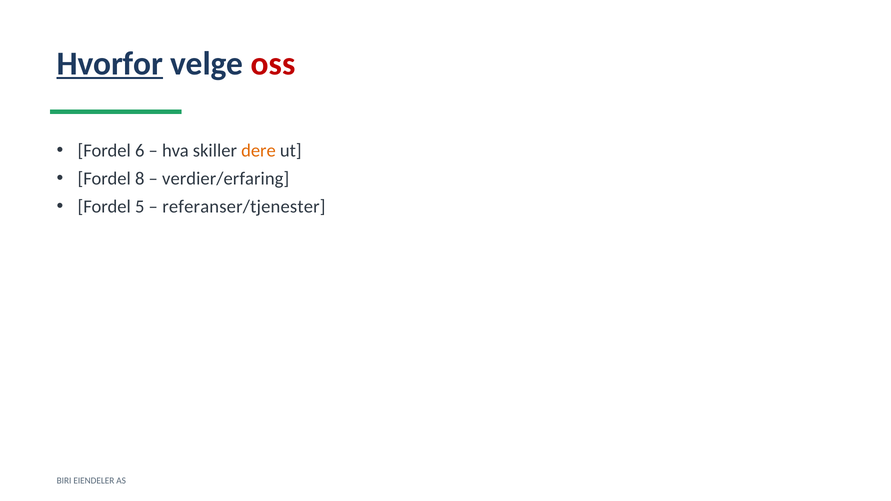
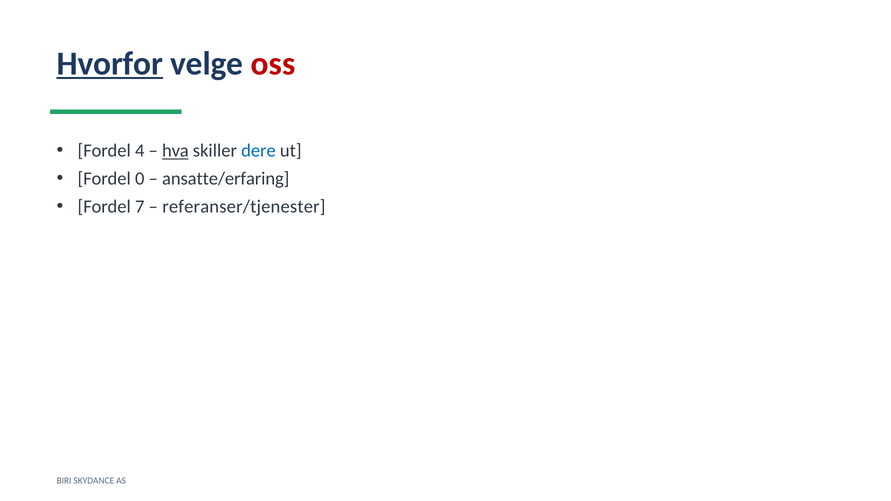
6: 6 -> 4 (140, 151)
hva underline: none -> present (175, 151)
dere colour: orange -> blue (258, 151)
8: 8 -> 0 (140, 179)
verdier/erfaring: verdier/erfaring -> ansatte/erfaring (226, 179)
5: 5 -> 7 (140, 207)
EIENDELER: EIENDELER -> SKYDANCE (94, 481)
